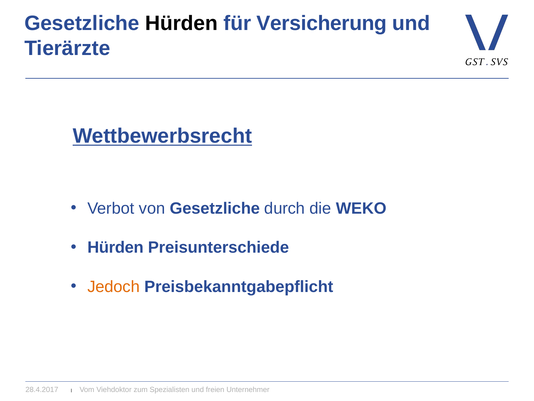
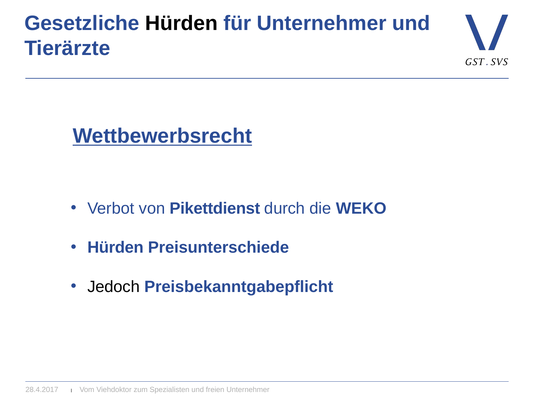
für Versicherung: Versicherung -> Unternehmer (322, 23)
von Gesetzliche: Gesetzliche -> Pikettdienst (215, 208)
Jedoch colour: orange -> black (114, 286)
